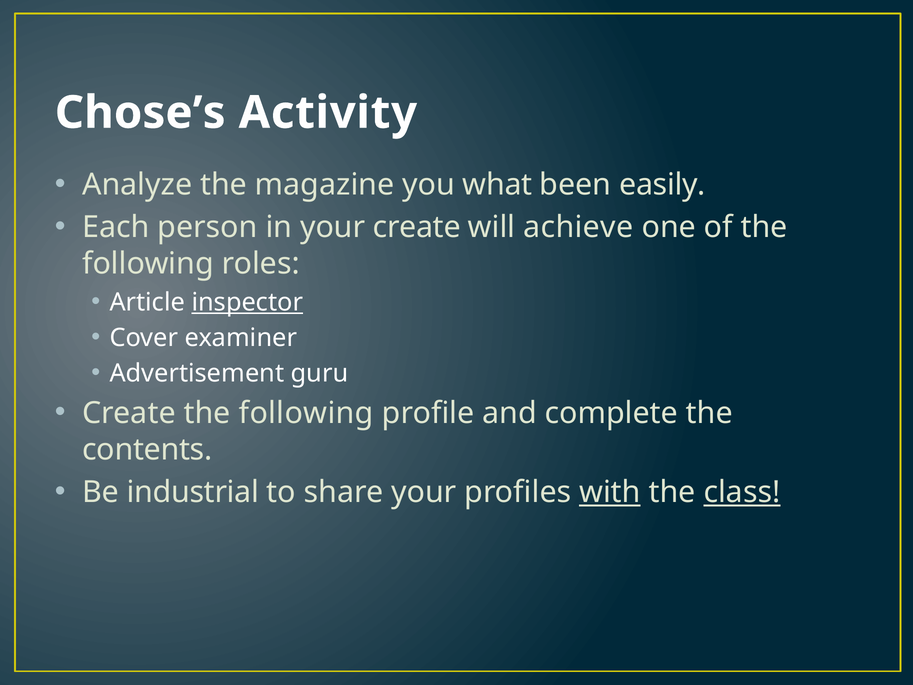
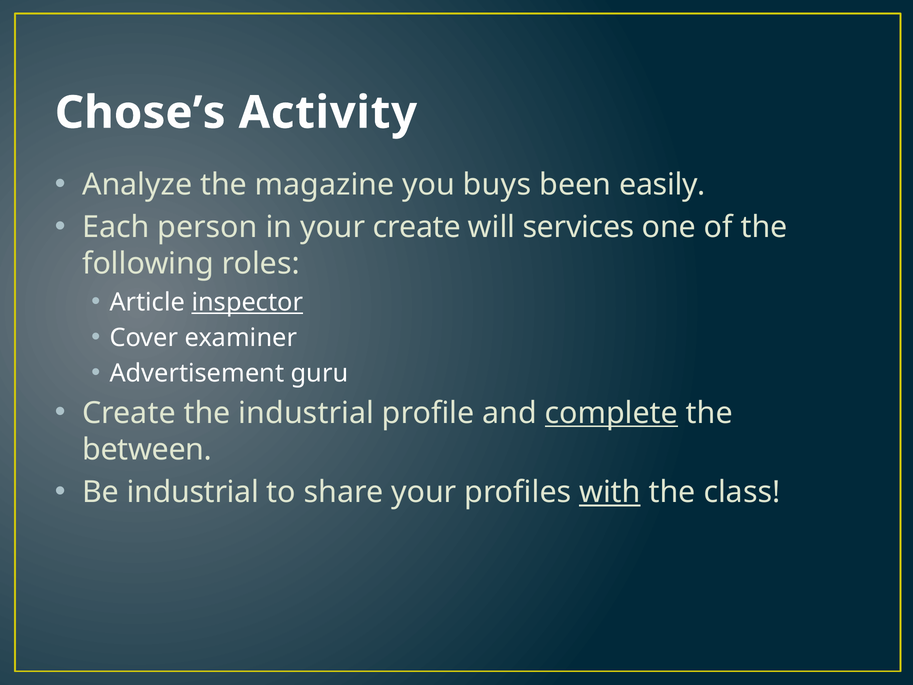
what: what -> buys (497, 185)
achieve: achieve -> services (579, 227)
Create the following: following -> industrial (306, 413)
complete underline: none -> present (611, 413)
contents: contents -> between (147, 450)
class underline: present -> none (742, 492)
